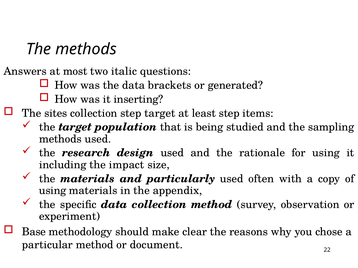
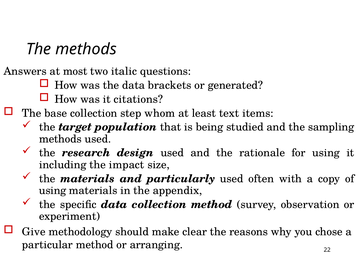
inserting: inserting -> citations (138, 99)
sites: sites -> base (56, 113)
step target: target -> whom (160, 113)
least step: step -> text (229, 113)
Base: Base -> Give (34, 232)
document: document -> arranging (156, 245)
